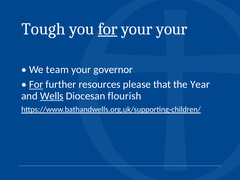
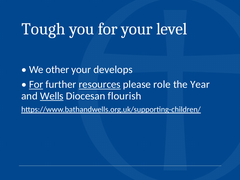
for underline: present -> none (108, 29)
your your: your -> level (172, 29)
team: team -> other (57, 70)
governor: governor -> develops (113, 70)
resources underline: none -> present (100, 84)
that: that -> role (162, 84)
